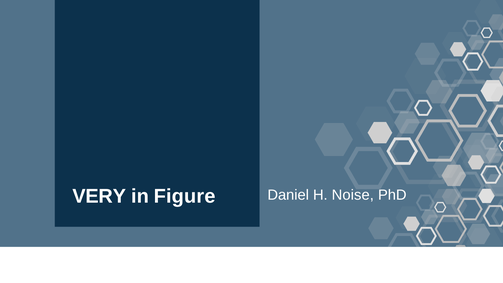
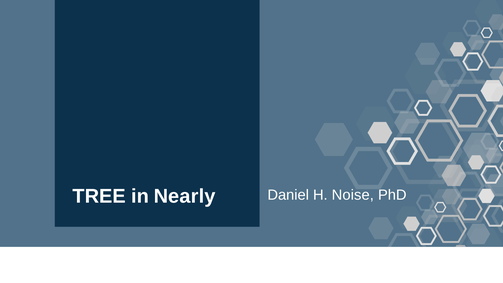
VERY: VERY -> TREE (99, 196)
Figure: Figure -> Nearly (185, 196)
